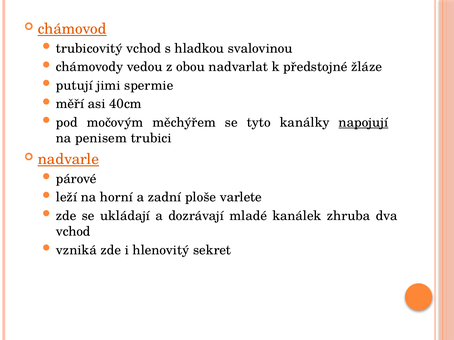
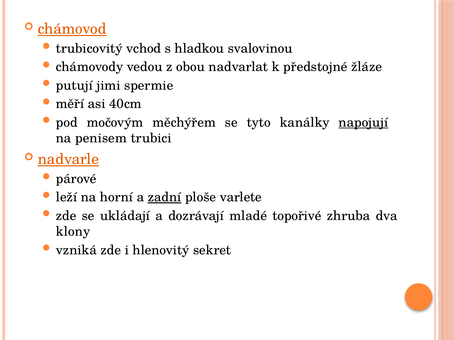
zadní underline: none -> present (165, 197)
kanálek: kanálek -> topořivé (297, 216)
vchod: vchod -> klony (73, 232)
